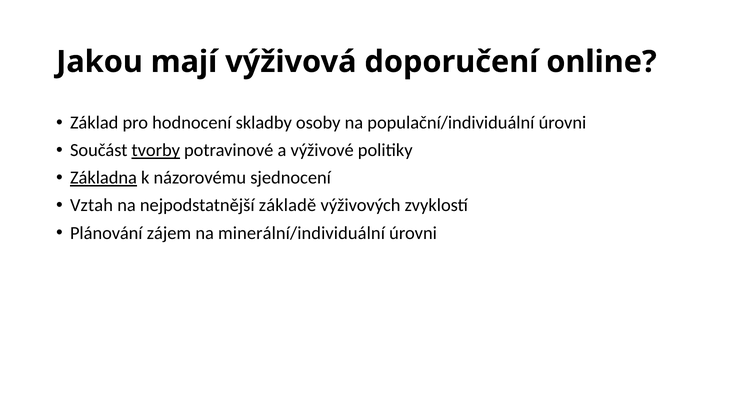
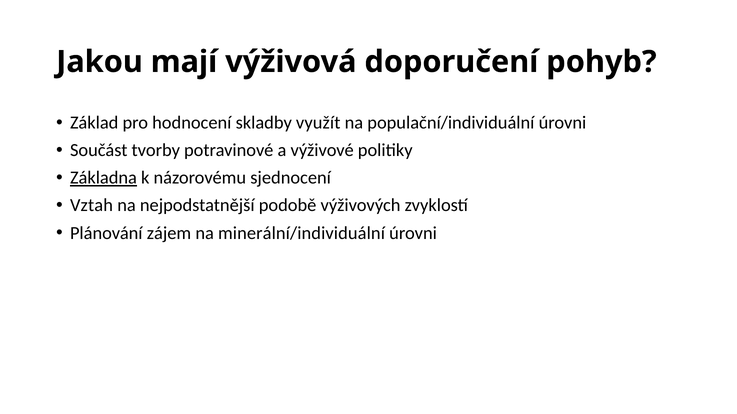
online: online -> pohyb (601, 62)
osoby: osoby -> využít (318, 123)
tvorby underline: present -> none (156, 151)
základě: základě -> podobě (288, 206)
